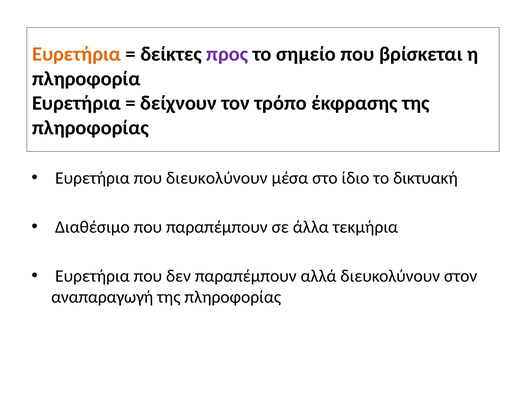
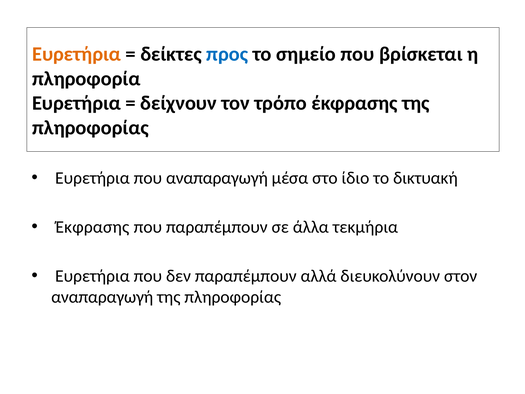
προς colour: purple -> blue (227, 54)
που διευκολύνουν: διευκολύνουν -> αναπαραγωγή (217, 178)
Διαθέσιμο: Διαθέσιμο -> Έκφρασης (92, 227)
